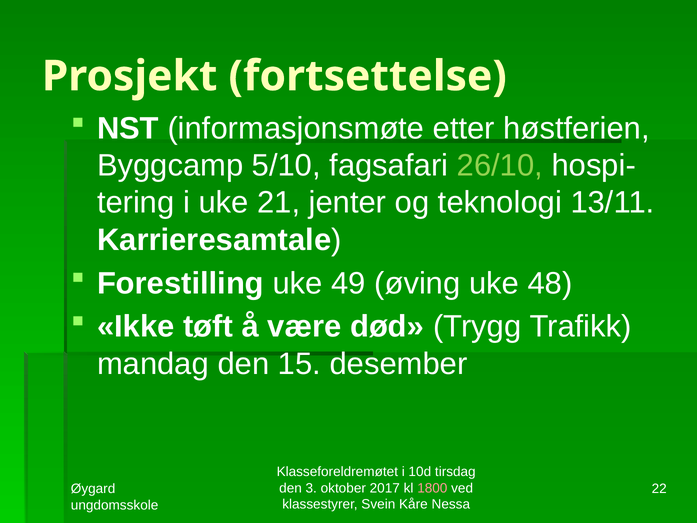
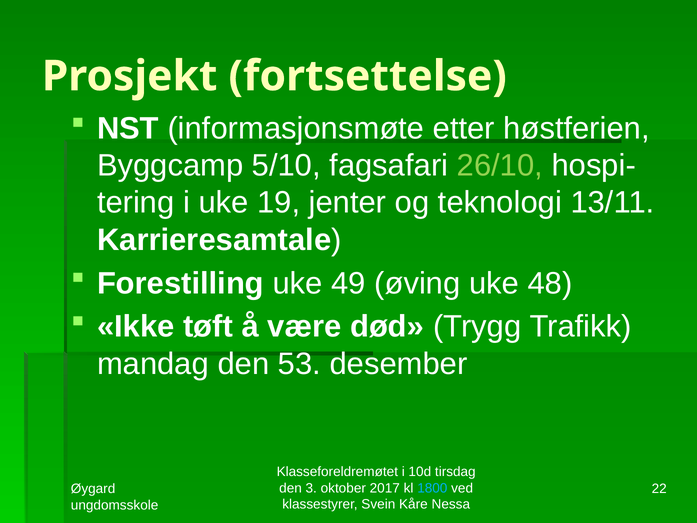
21: 21 -> 19 (279, 203)
15: 15 -> 53 (299, 364)
1800 colour: pink -> light blue (432, 488)
